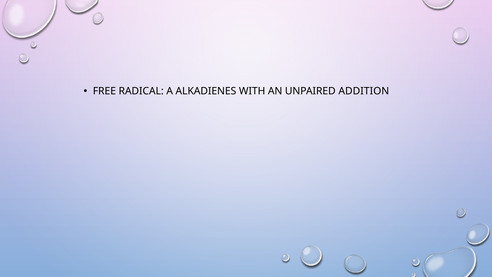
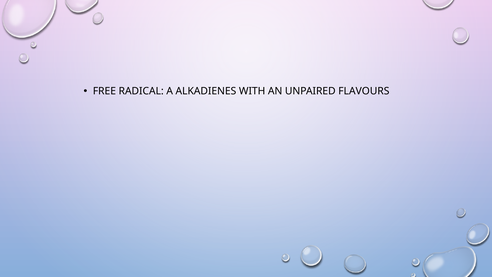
ADDITION: ADDITION -> FLAVOURS (364, 91)
